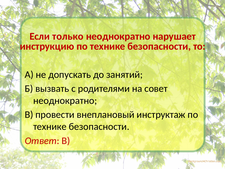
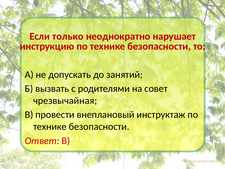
неоднократно: неоднократно -> чрезвычайная (65, 100)
